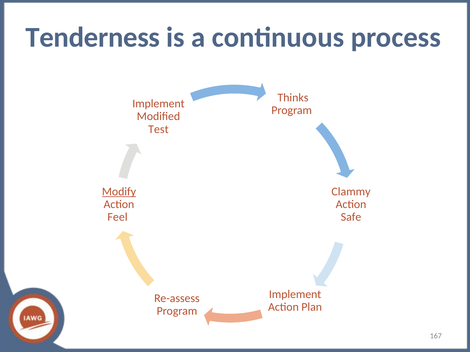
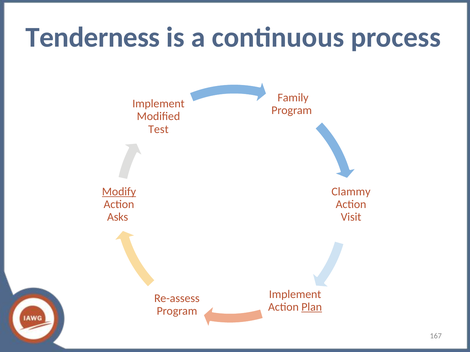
Thinks: Thinks -> Family (293, 98)
Feel: Feel -> Asks (118, 217)
Safe: Safe -> Visit (351, 217)
Plan underline: none -> present (312, 307)
